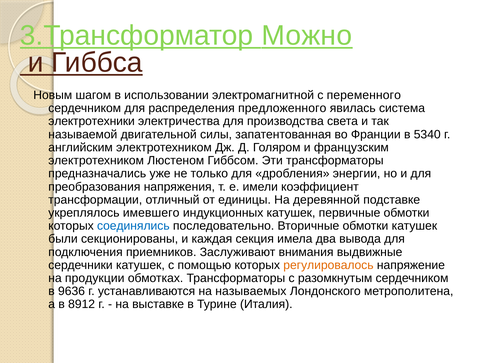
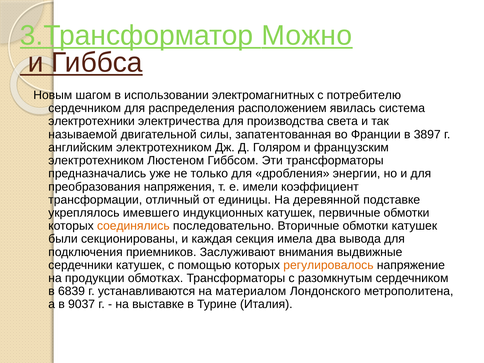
электромагнитной: электромагнитной -> электромагнитных (263, 95)
переменного: переменного -> потребителю (364, 95)
предложенного: предложенного -> расположением (282, 108)
5340: 5340 -> 3897 (427, 134)
соединялись colour: blue -> orange (133, 226)
9636: 9636 -> 6839 (72, 291)
называемых: называемых -> материалом (251, 291)
8912: 8912 -> 9037 (82, 304)
